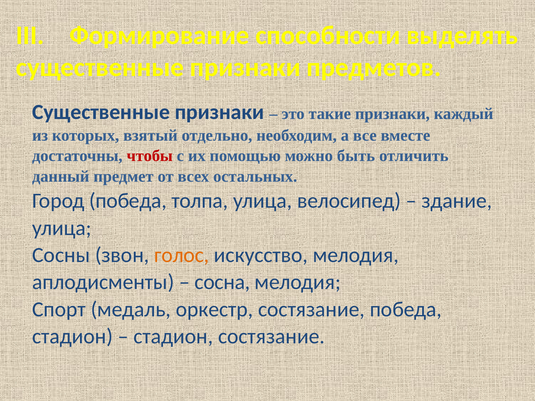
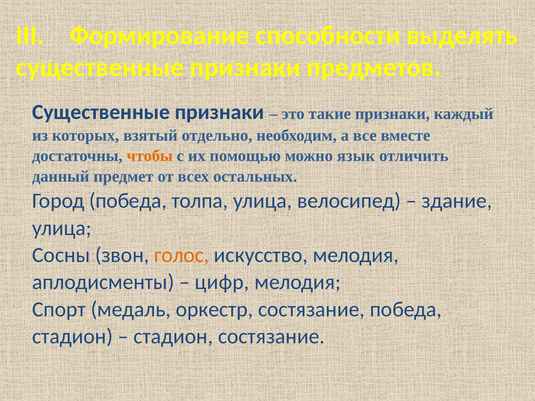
чтобы colour: red -> orange (150, 156)
быть: быть -> язык (356, 156)
сосна: сосна -> цифр (222, 282)
